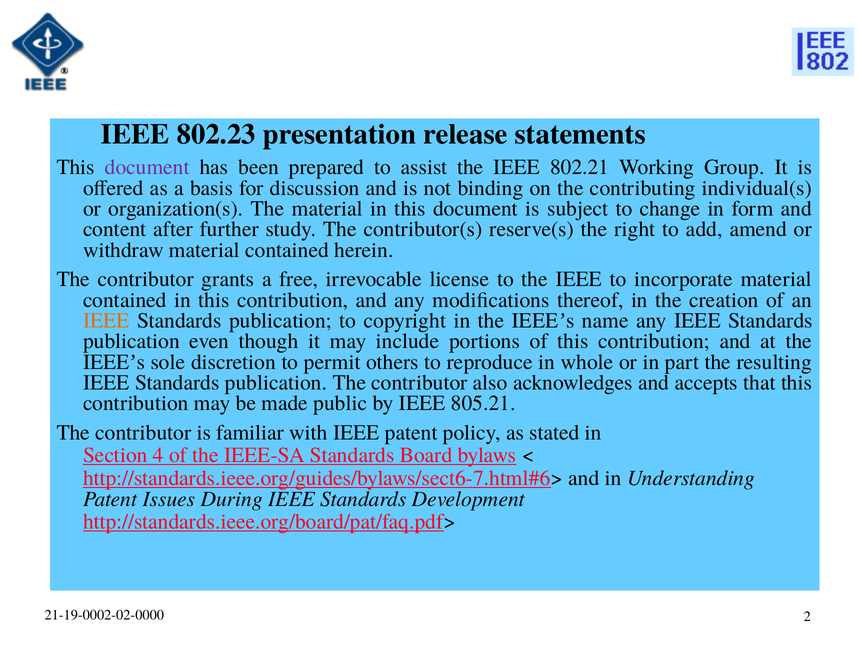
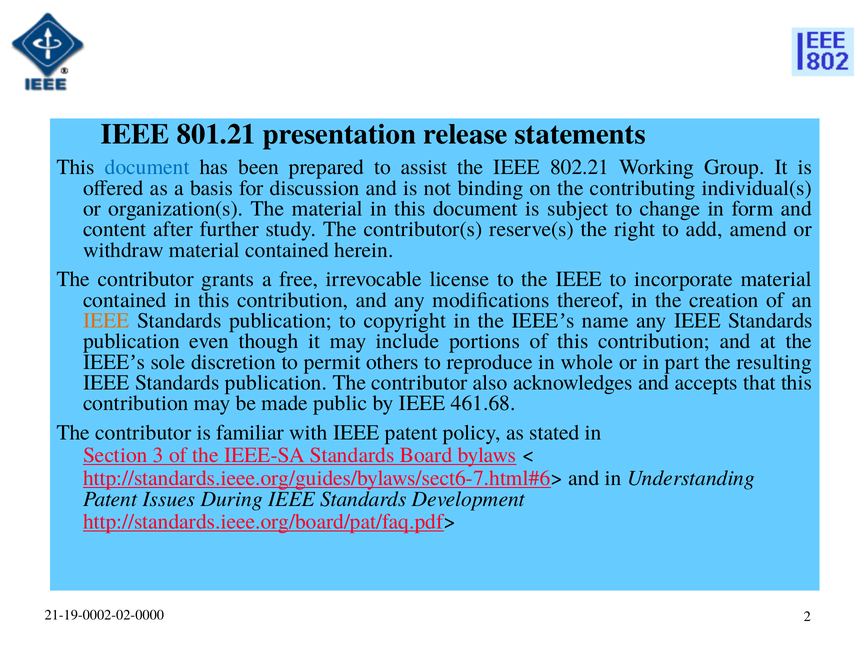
802.23: 802.23 -> 801.21 (216, 134)
document colour: purple -> blue (147, 167)
805.21: 805.21 -> 461.68 (483, 404)
4: 4 -> 3 (158, 456)
